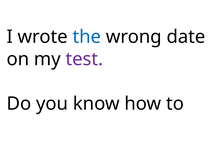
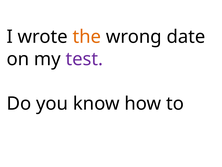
the colour: blue -> orange (87, 37)
